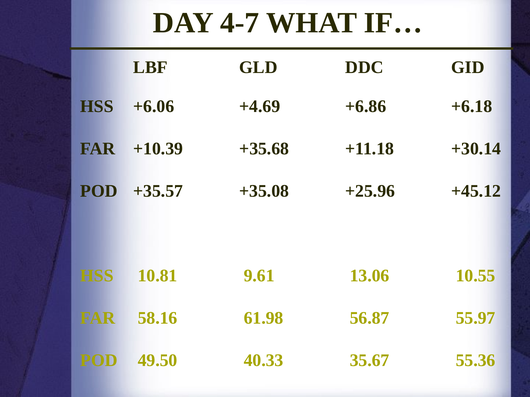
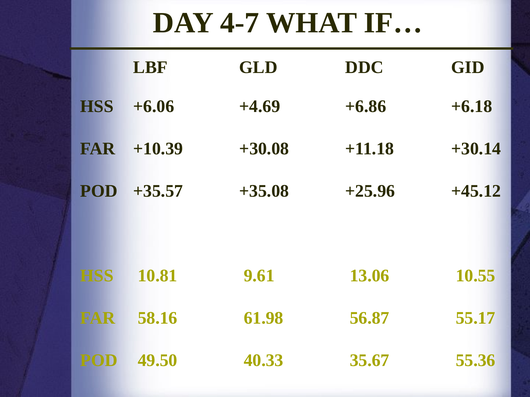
+35.68: +35.68 -> +30.08 (264, 149)
55.97: 55.97 -> 55.17 (476, 318)
